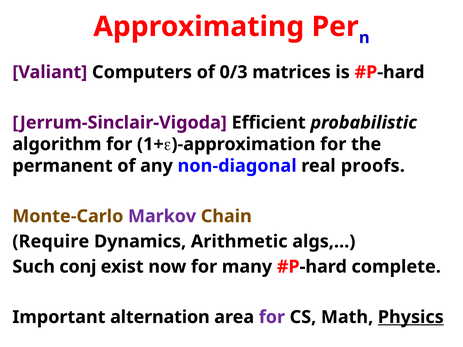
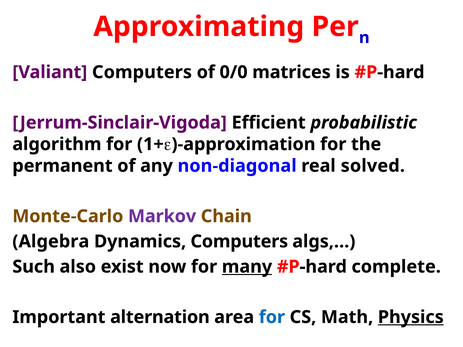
0/3: 0/3 -> 0/0 (234, 72)
proofs: proofs -> solved (373, 166)
Require: Require -> Algebra (51, 242)
Dynamics Arithmetic: Arithmetic -> Computers (239, 242)
conj: conj -> also (78, 267)
many underline: none -> present (247, 267)
for colour: purple -> blue (272, 317)
